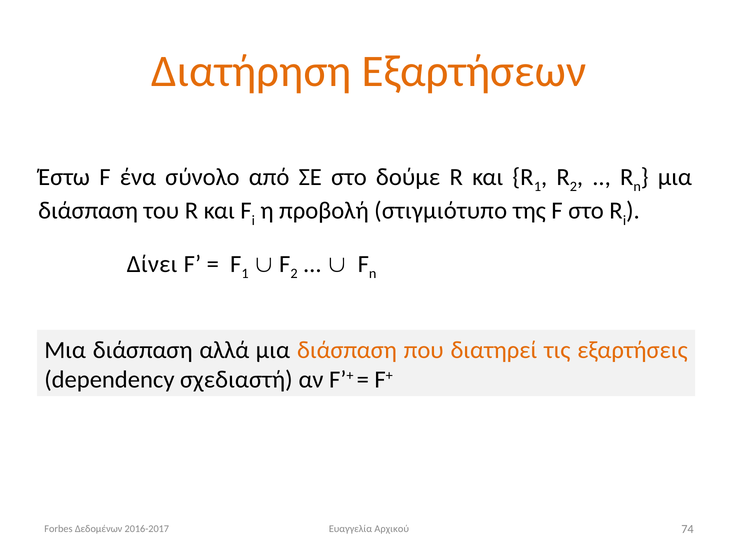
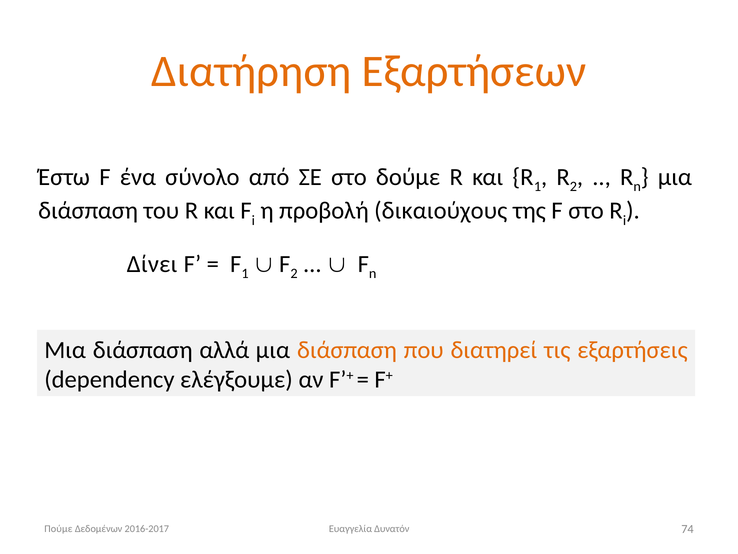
στιγμιότυπο: στιγμιότυπο -> δικαιούχους (441, 211)
σχεδιαστή: σχεδιαστή -> ελέγξουμε (236, 379)
Forbes: Forbes -> Πούμε (58, 528)
Αρχικού: Αρχικού -> Δυνατόν (392, 528)
